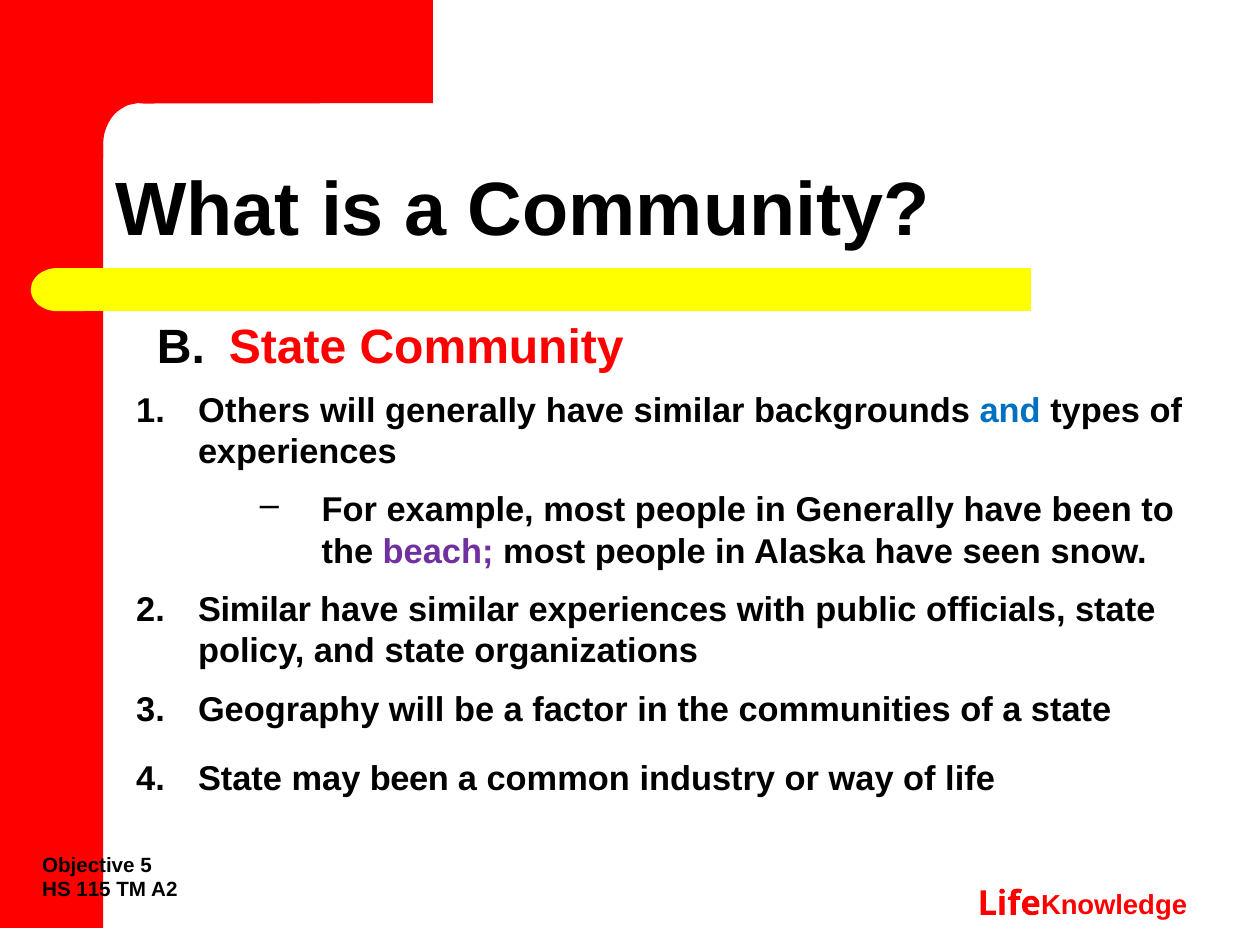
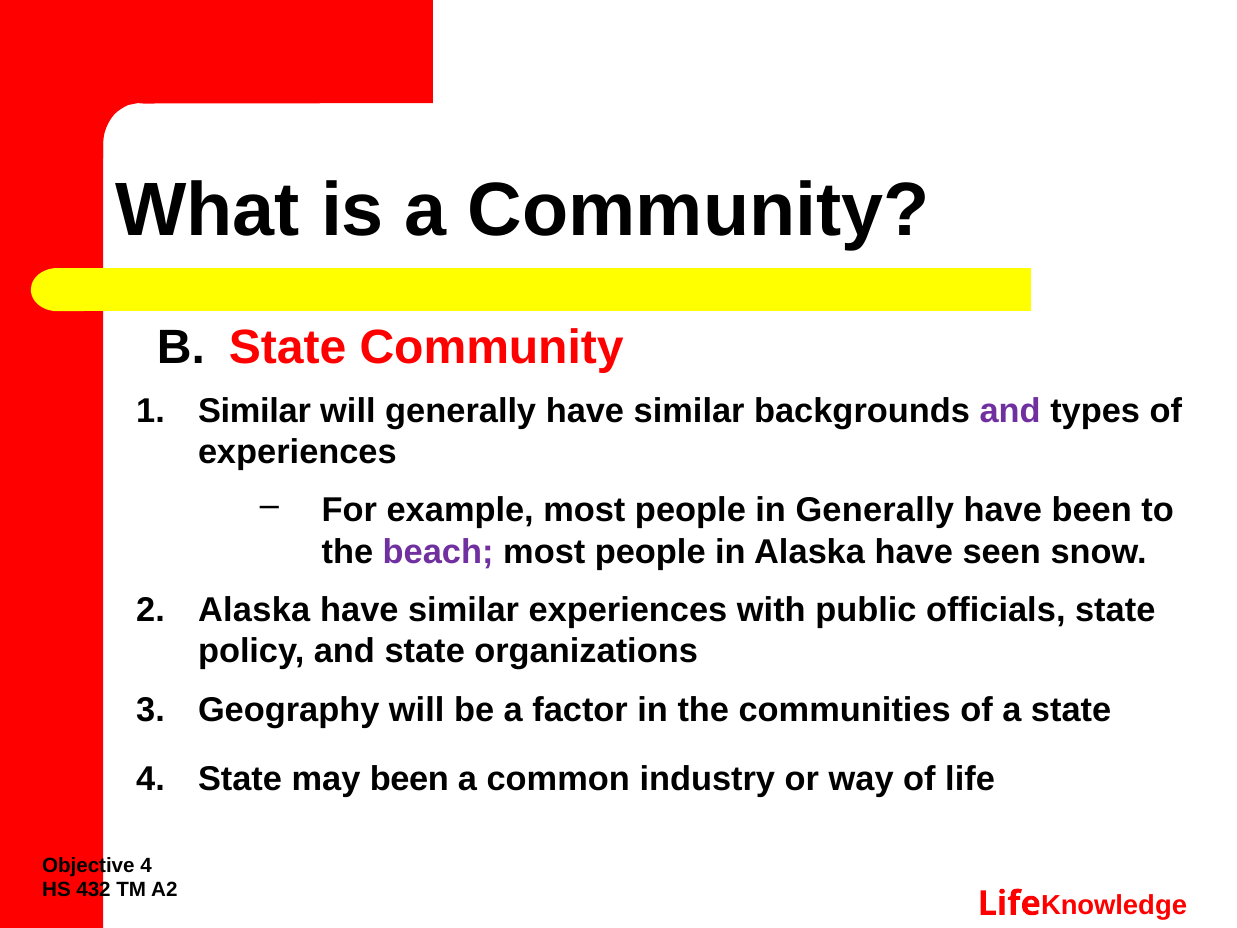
1 Others: Others -> Similar (254, 411)
and colour: blue -> purple (1010, 411)
Similar: Similar -> Alaska (254, 610)
Objective 5: 5 -> 4 (146, 865)
115: 115 -> 432 (94, 890)
